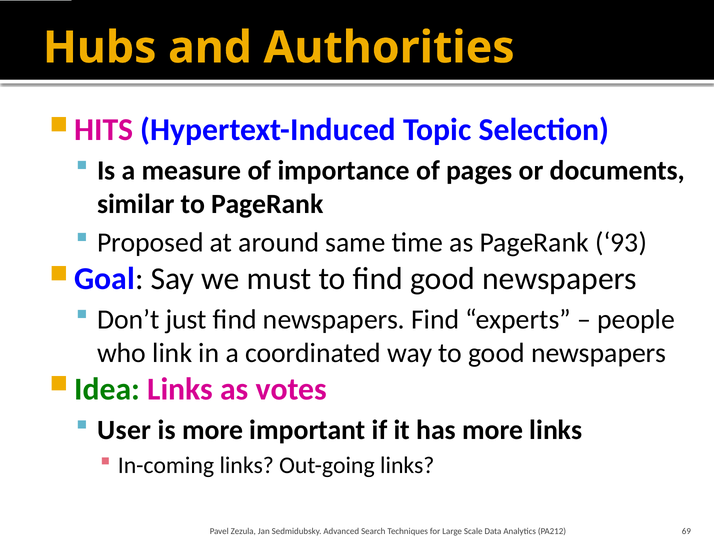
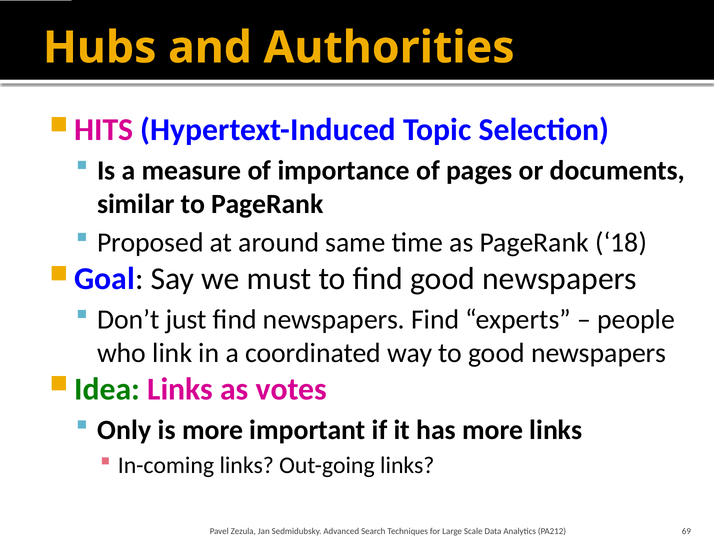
93: 93 -> 18 (621, 243)
User: User -> Only (124, 430)
